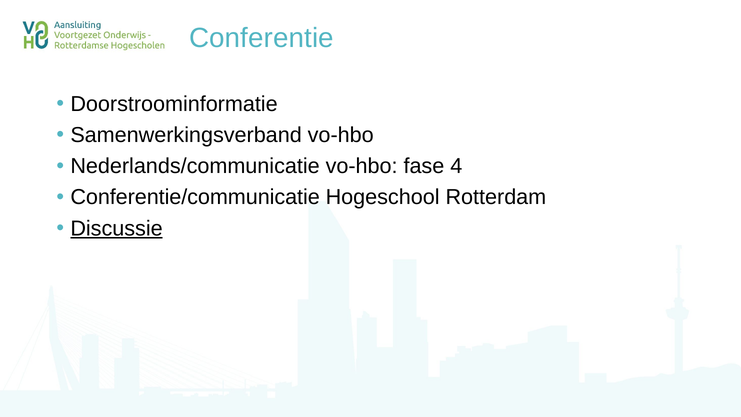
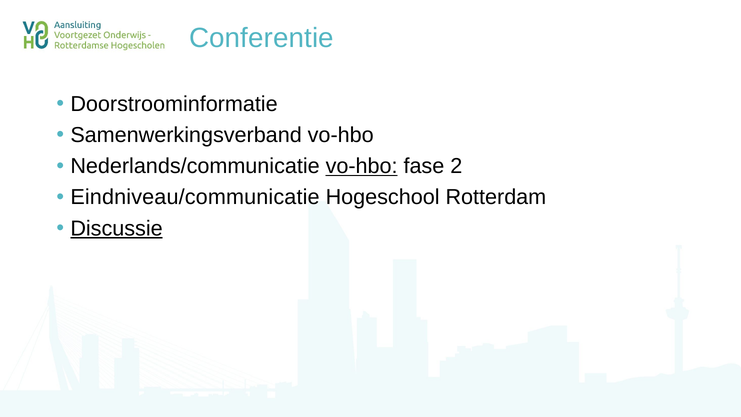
vo-hbo underline: none -> present (362, 166)
4: 4 -> 2 (456, 166)
Conferentie/communicatie: Conferentie/communicatie -> Eindniveau/communicatie (195, 197)
